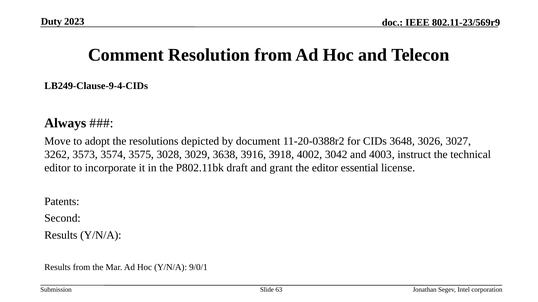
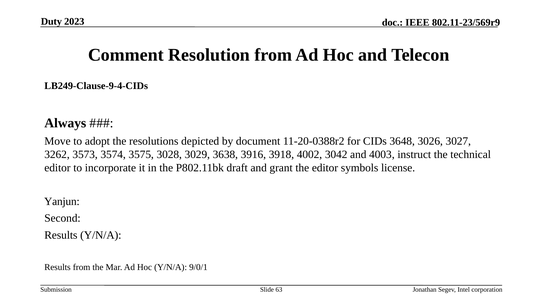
essential: essential -> symbols (360, 168)
Patents: Patents -> Yanjun (62, 202)
